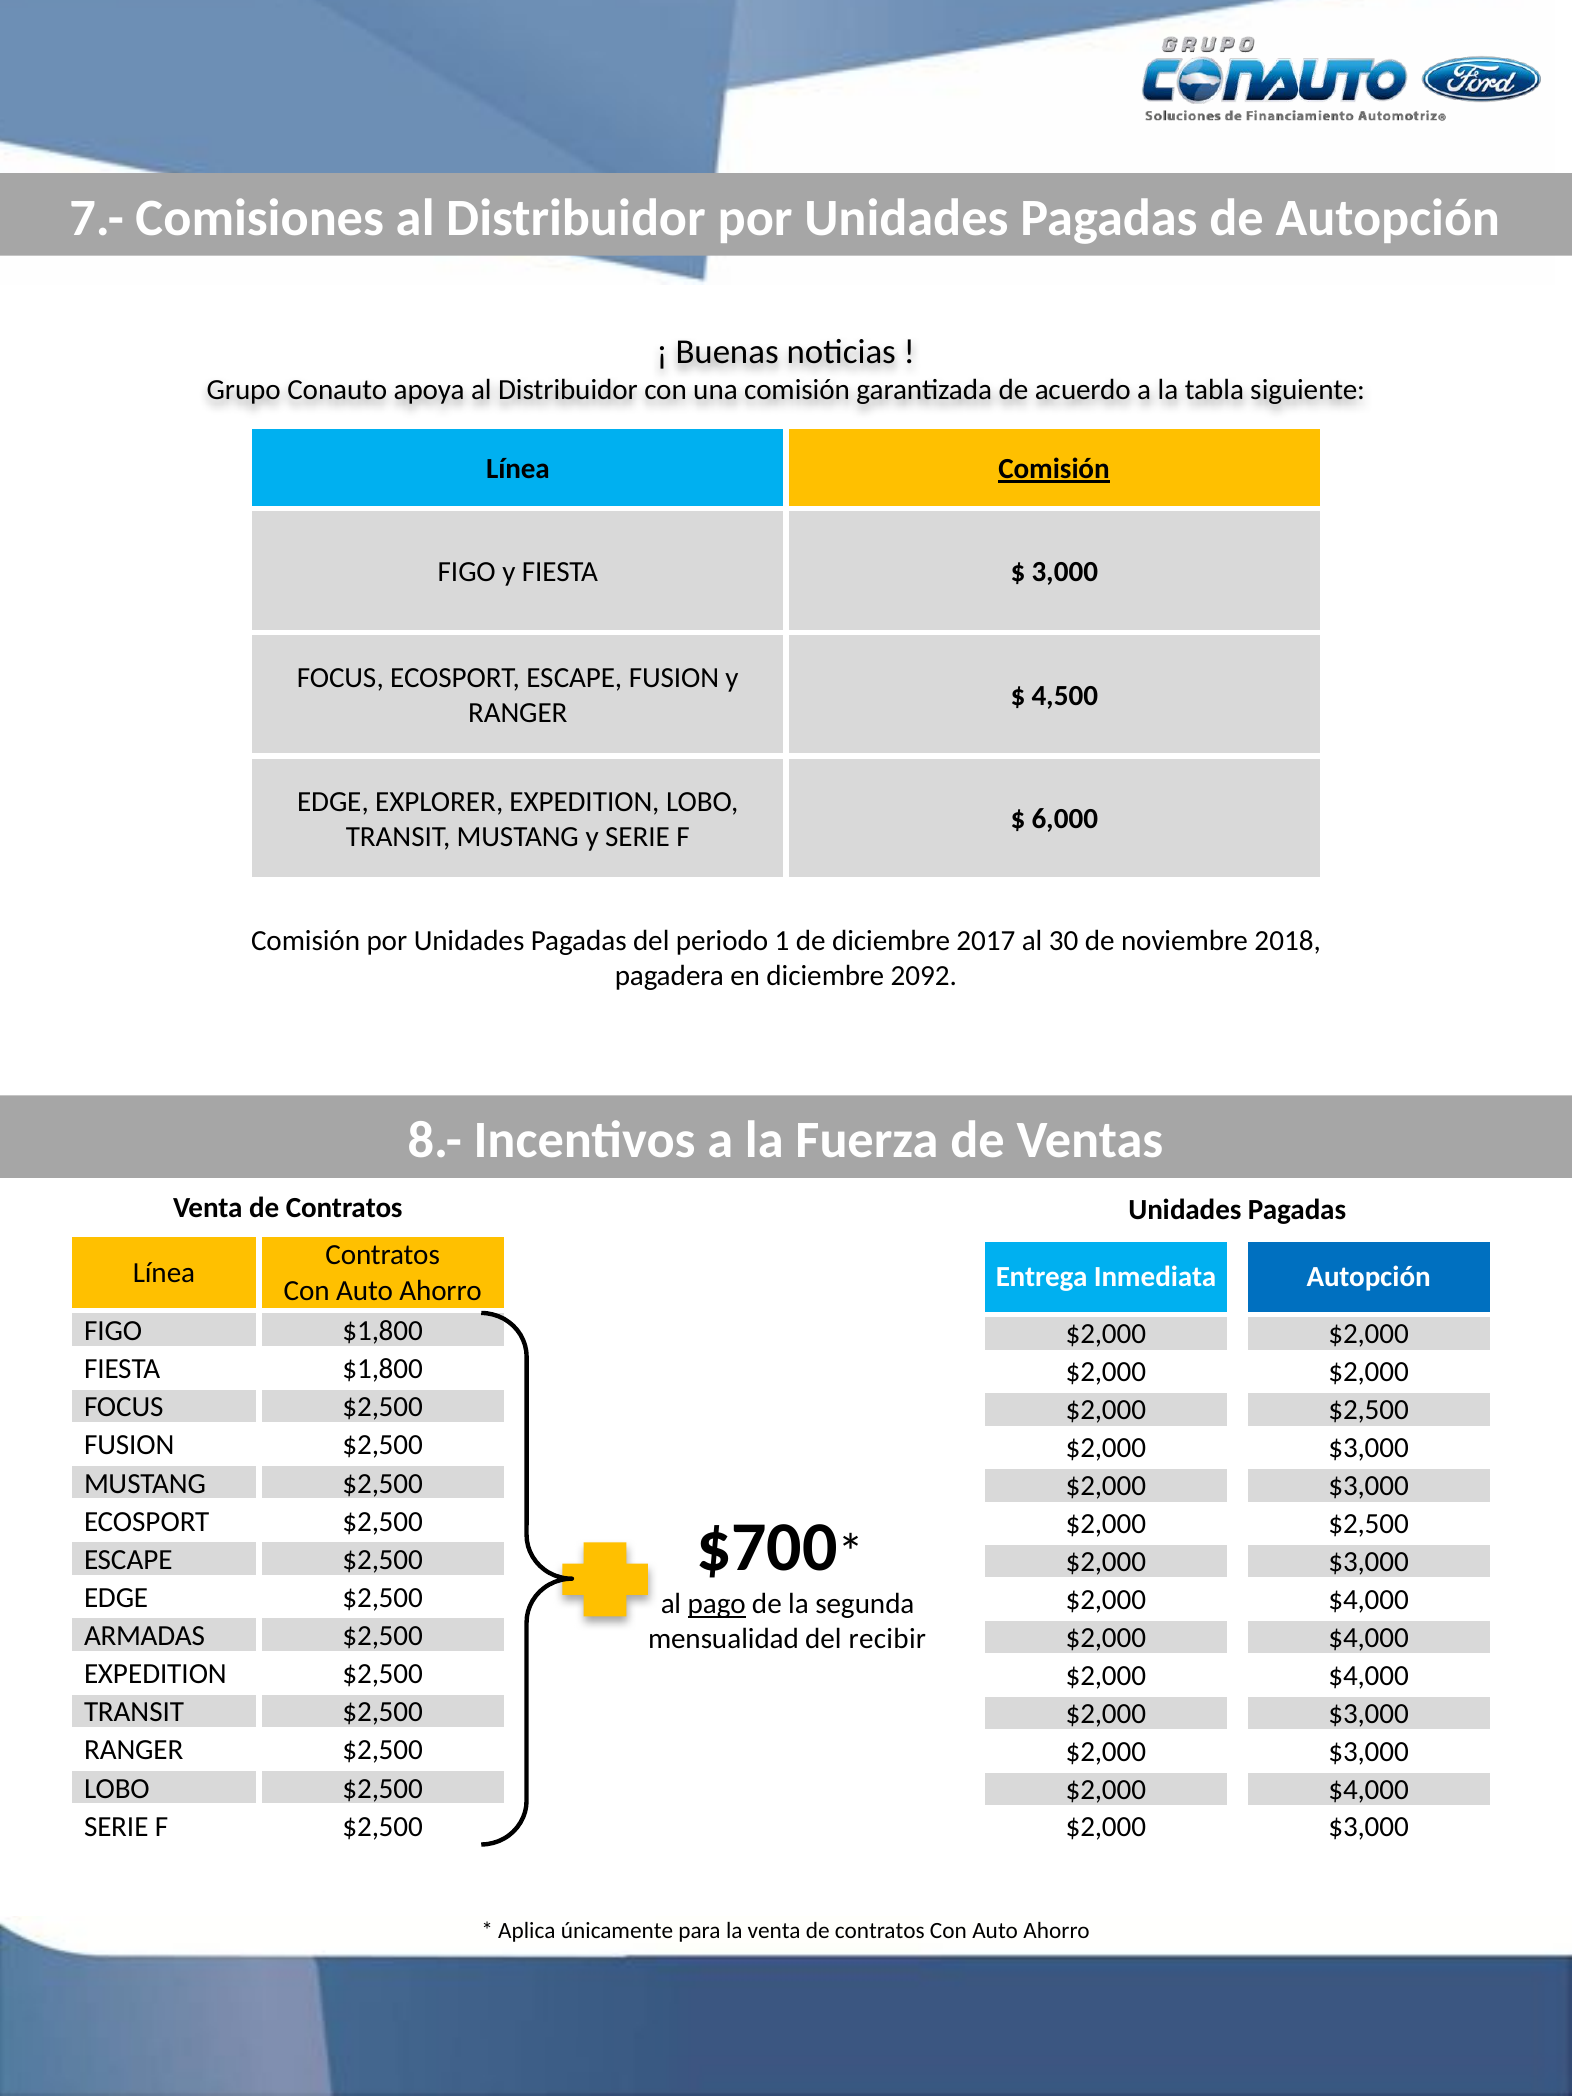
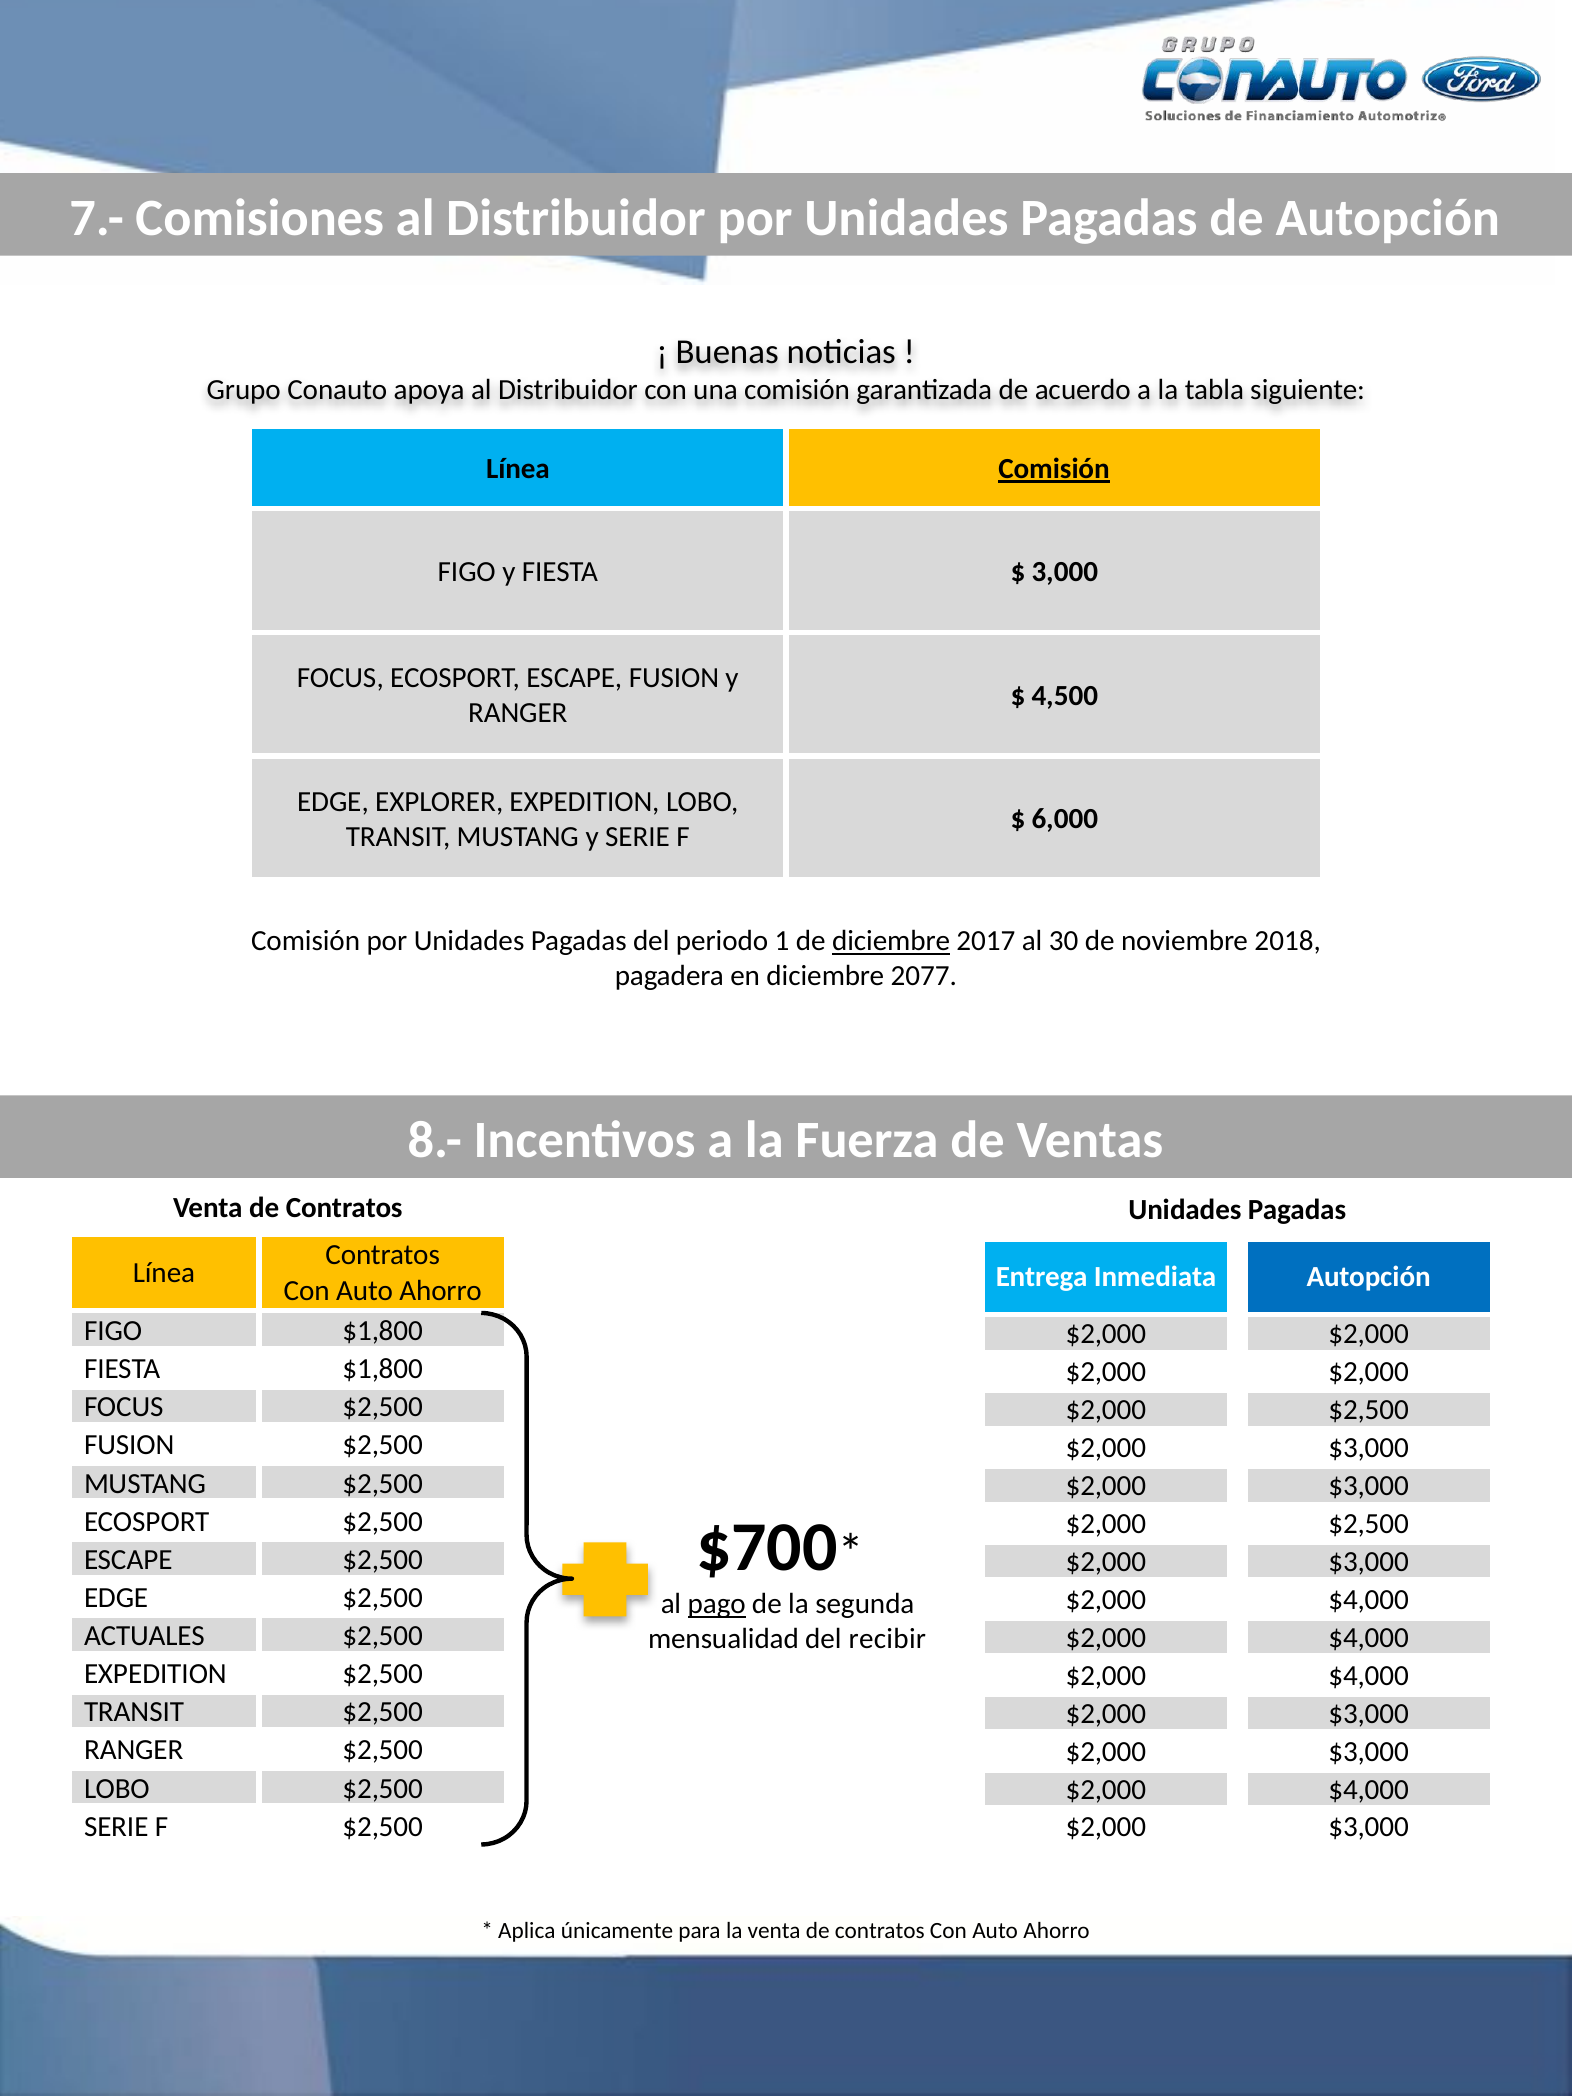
diciembre underline: none -> present (891, 941)
2092: 2092 -> 2077 (924, 976)
ARMADAS: ARMADAS -> ACTUALES (144, 1636)
